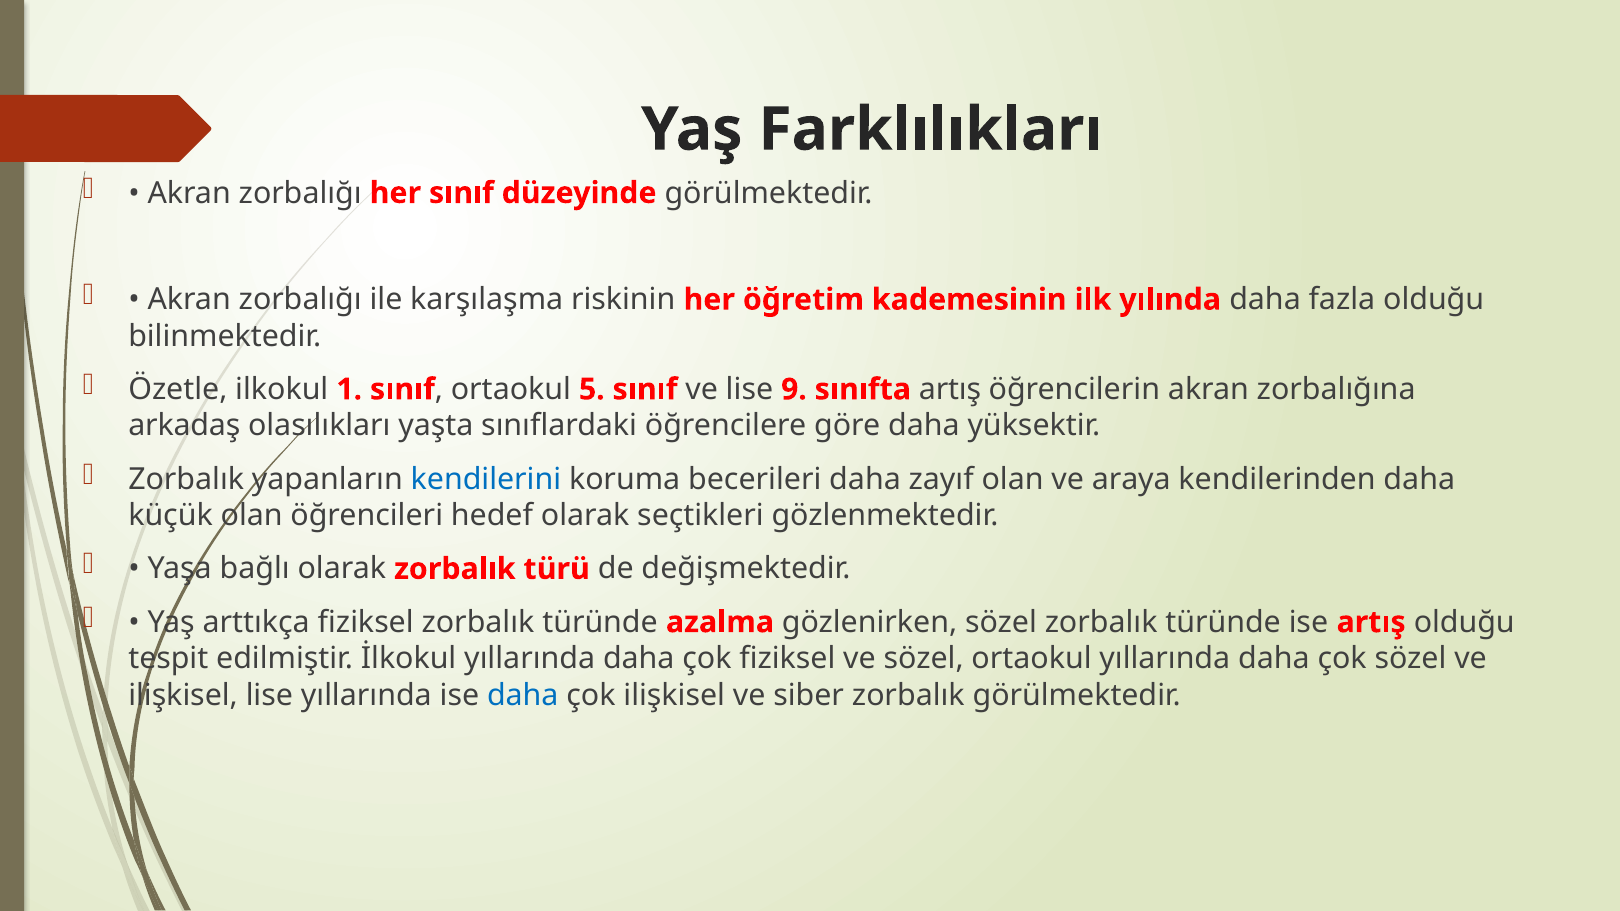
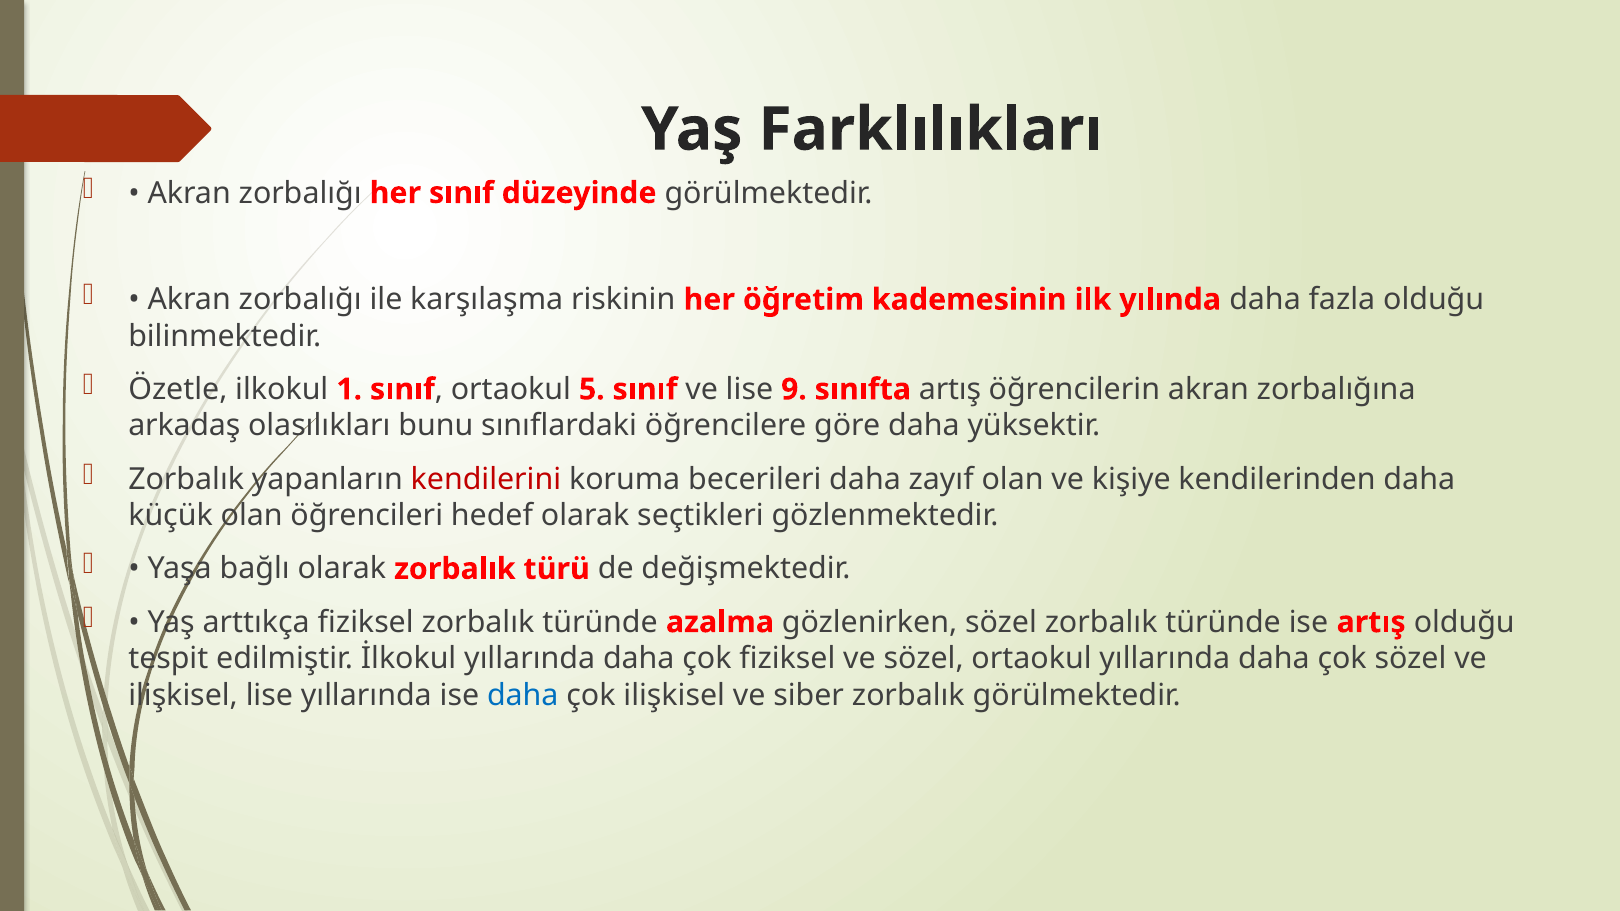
yaşta: yaşta -> bunu (436, 426)
kendilerini colour: blue -> red (486, 479)
araya: araya -> kişiye (1131, 479)
